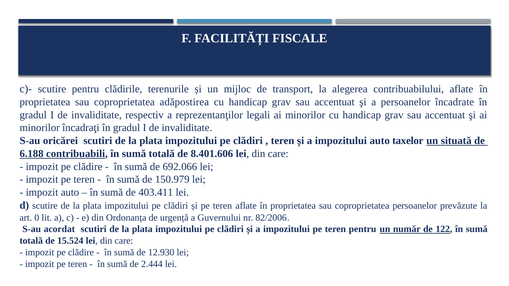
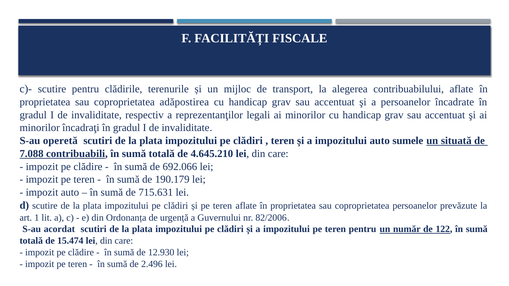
oricărei: oricărei -> operetă (60, 141)
taxelor: taxelor -> sumele (408, 141)
6.188: 6.188 -> 7.088 (32, 154)
8.401.606: 8.401.606 -> 4.645.210 (212, 154)
150.979: 150.979 -> 190.179 (172, 180)
403.411: 403.411 -> 715.631 (156, 193)
0: 0 -> 1 (37, 218)
15.524: 15.524 -> 15.474 (70, 241)
2.444: 2.444 -> 2.496 (152, 264)
